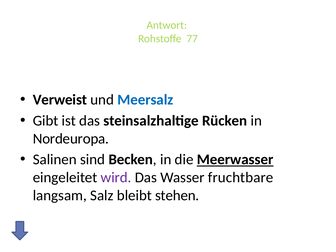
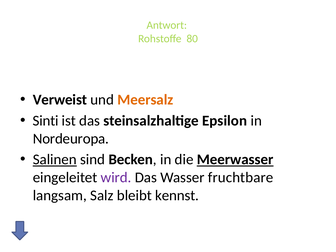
77: 77 -> 80 (192, 39)
Meersalz colour: blue -> orange (145, 100)
Gibt: Gibt -> Sinti (46, 121)
Rücken: Rücken -> Epsilon (225, 121)
Salinen underline: none -> present (55, 160)
stehen: stehen -> kennst (177, 195)
